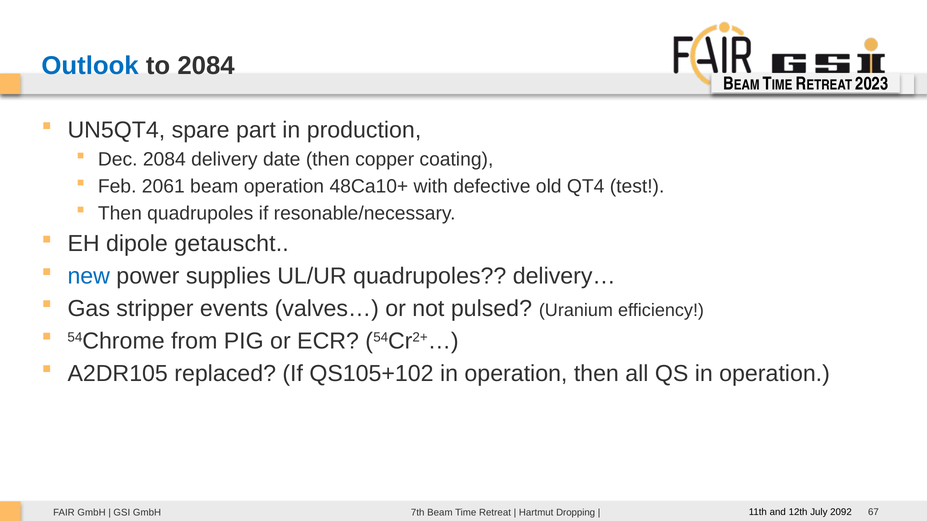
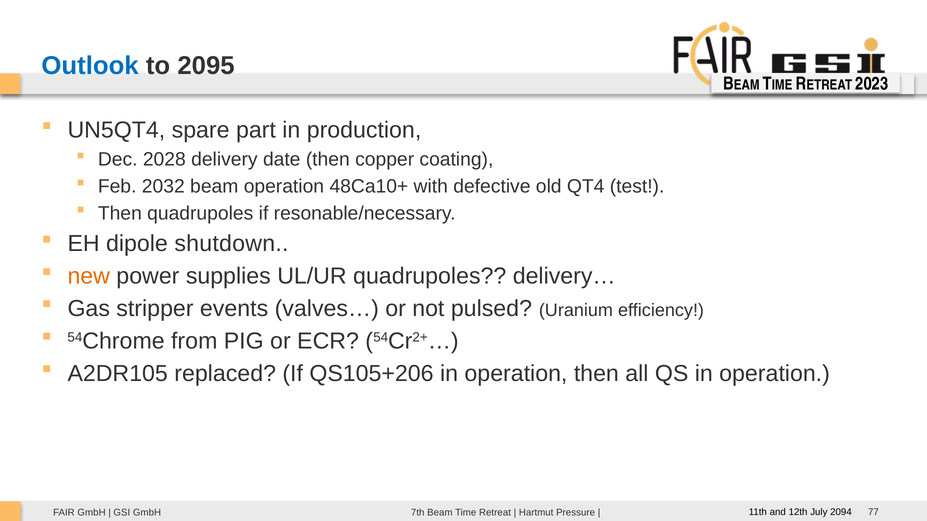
to 2084: 2084 -> 2095 (206, 66)
Dec 2084: 2084 -> 2028 (164, 160)
2061: 2061 -> 2032 (163, 187)
getauscht: getauscht -> shutdown (231, 244)
new colour: blue -> orange (89, 276)
QS105+102: QS105+102 -> QS105+206 (371, 374)
Dropping: Dropping -> Pressure (576, 513)
2092: 2092 -> 2094 (841, 513)
67: 67 -> 77 (873, 513)
